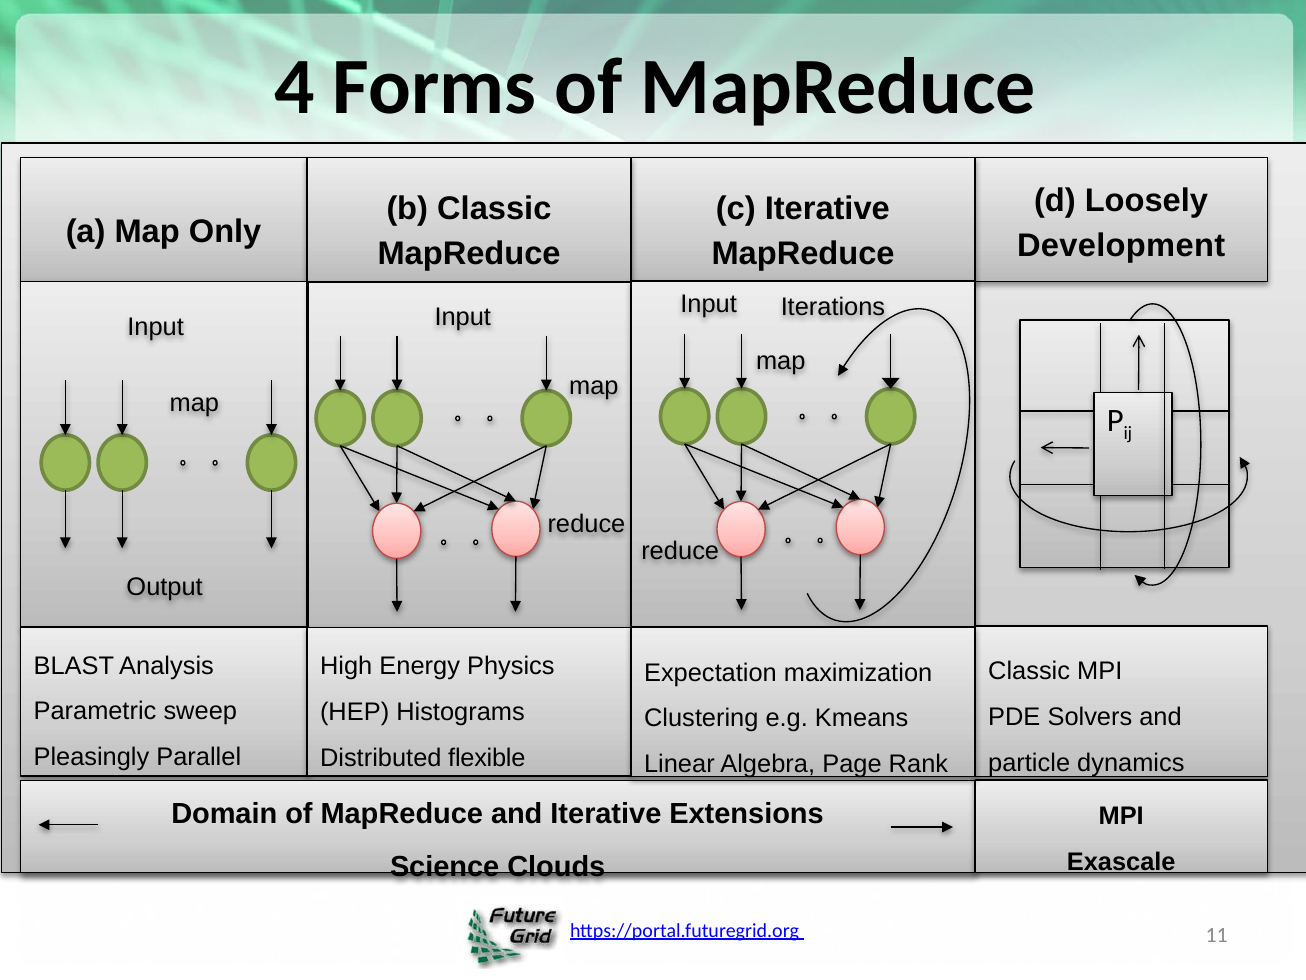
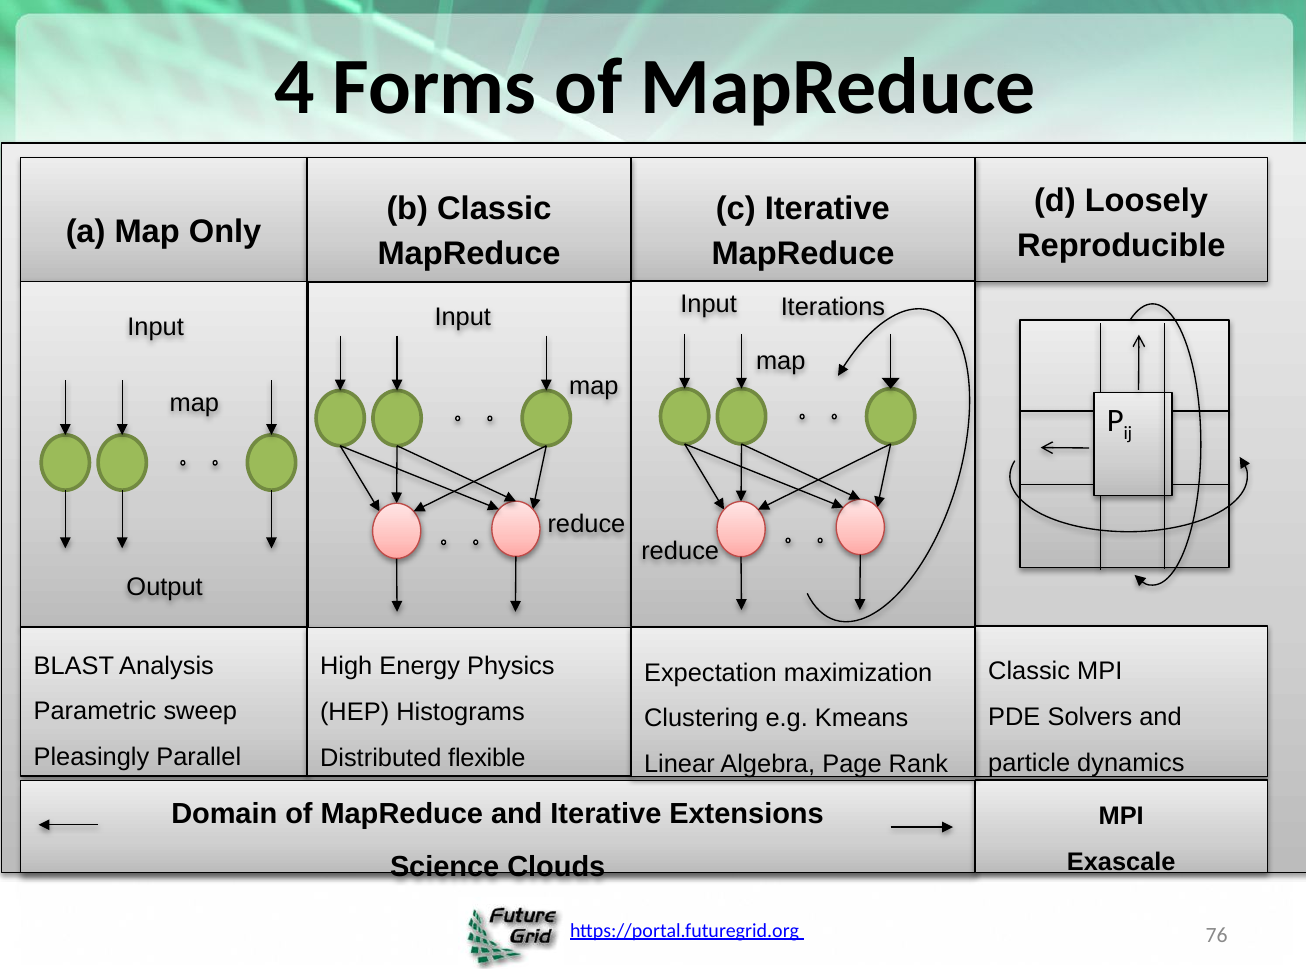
Development: Development -> Reproducible (1121, 246)
11: 11 -> 76 (1217, 935)
